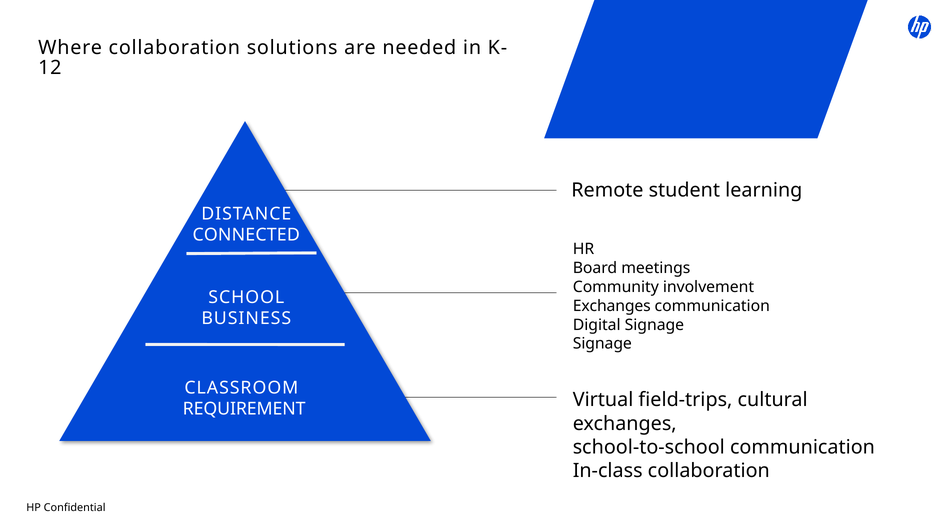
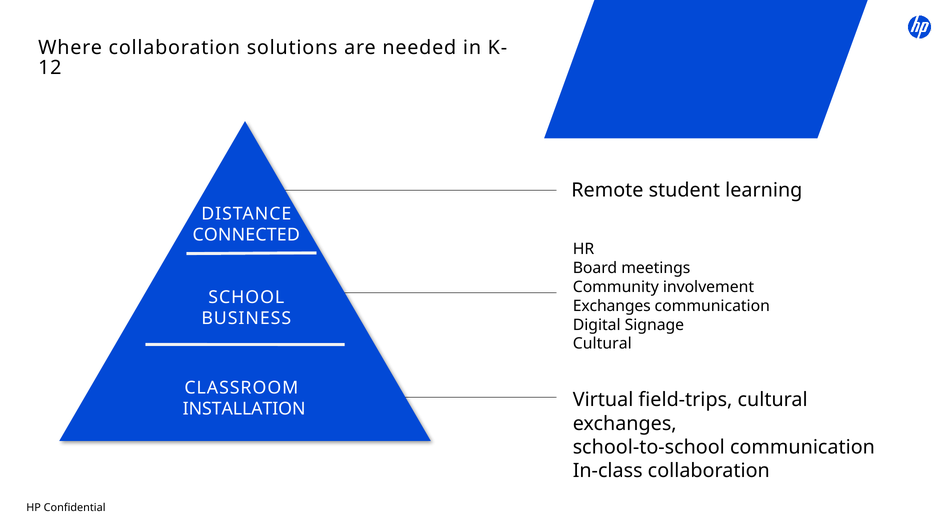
Signage: Signage -> Cultural (602, 344)
REQUIREMENT: REQUIREMENT -> INSTALLATION (244, 410)
